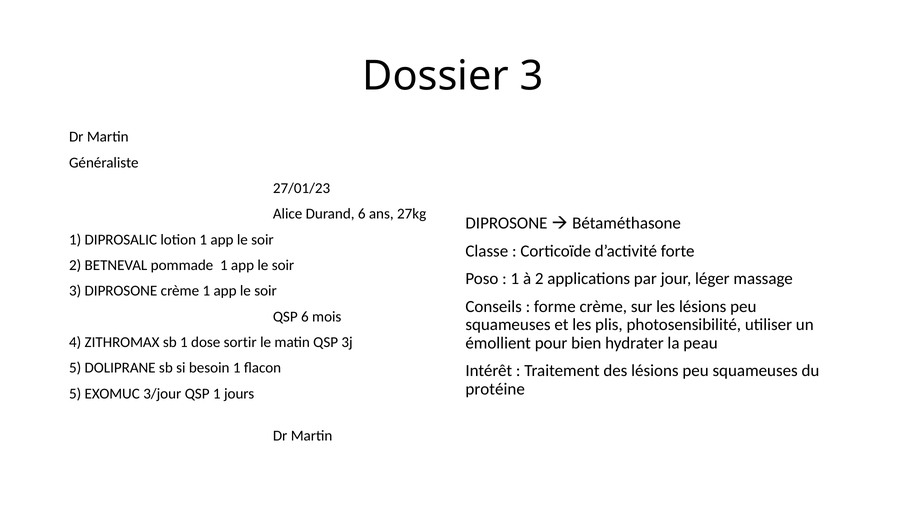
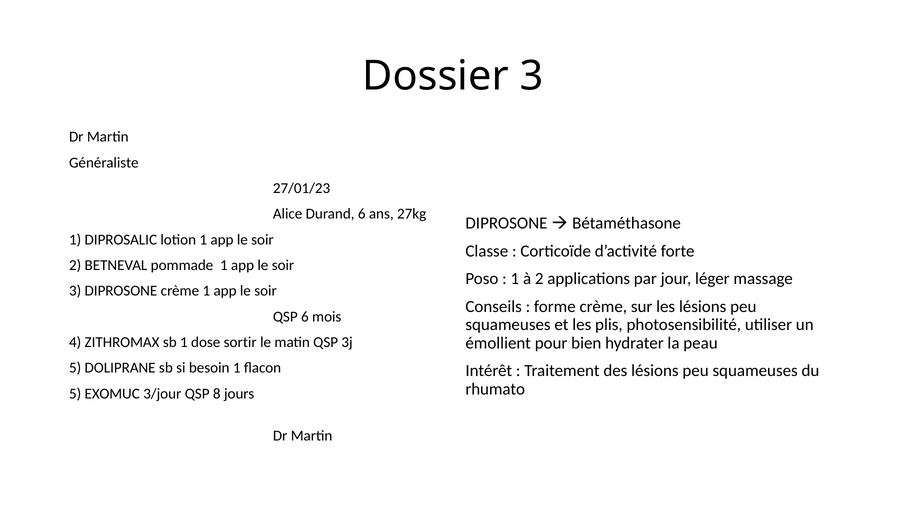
protéine: protéine -> rhumato (495, 390)
QSP 1: 1 -> 8 (217, 394)
